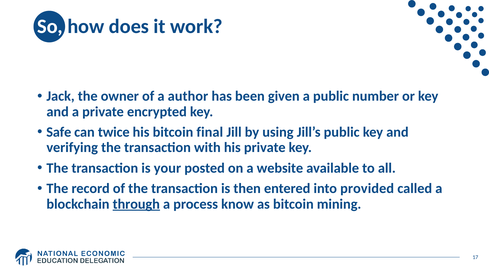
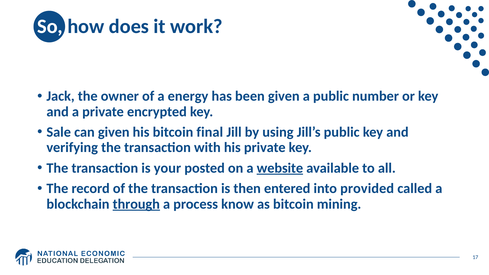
author: author -> energy (188, 96)
Safe: Safe -> Sale (59, 132)
can twice: twice -> given (114, 132)
website underline: none -> present (280, 168)
